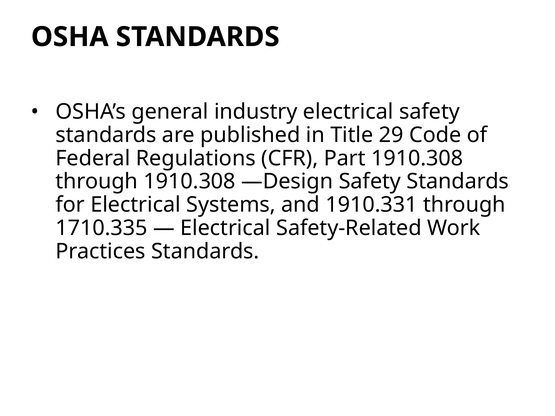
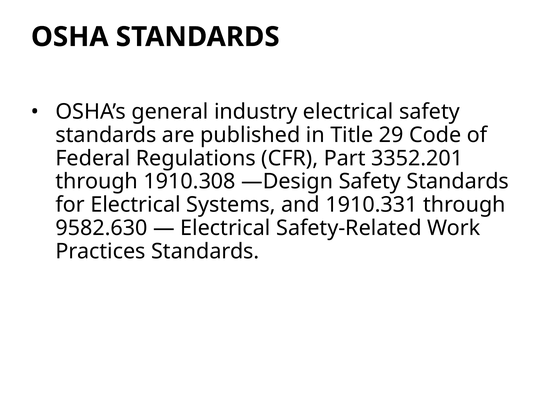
Part 1910.308: 1910.308 -> 3352.201 (417, 158)
1710.335: 1710.335 -> 9582.630 (102, 228)
